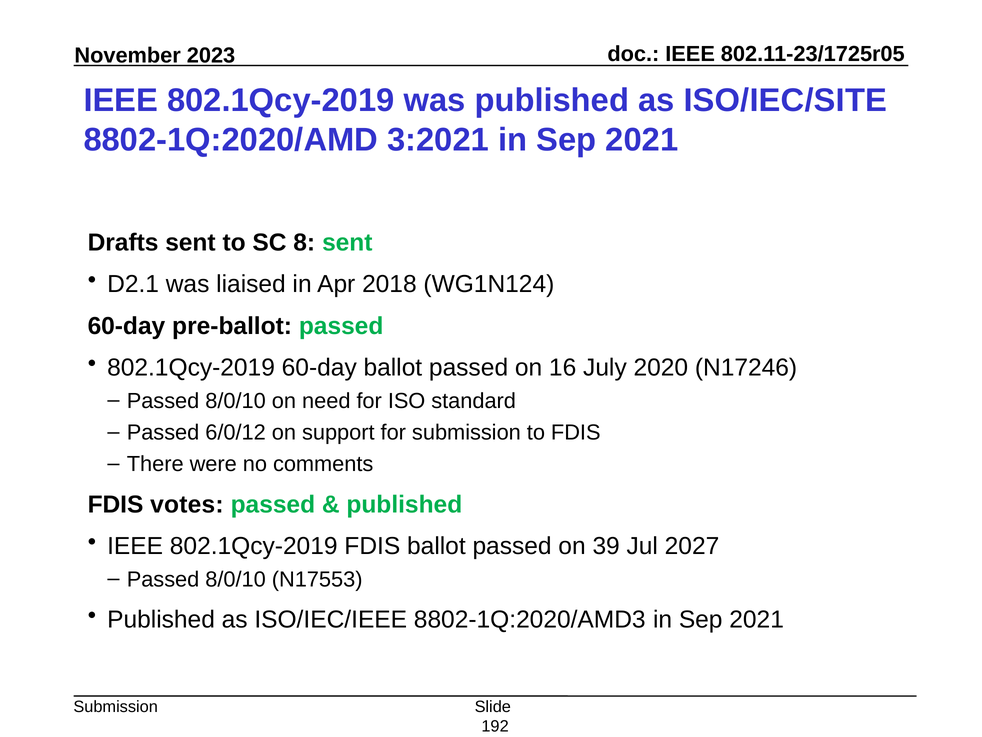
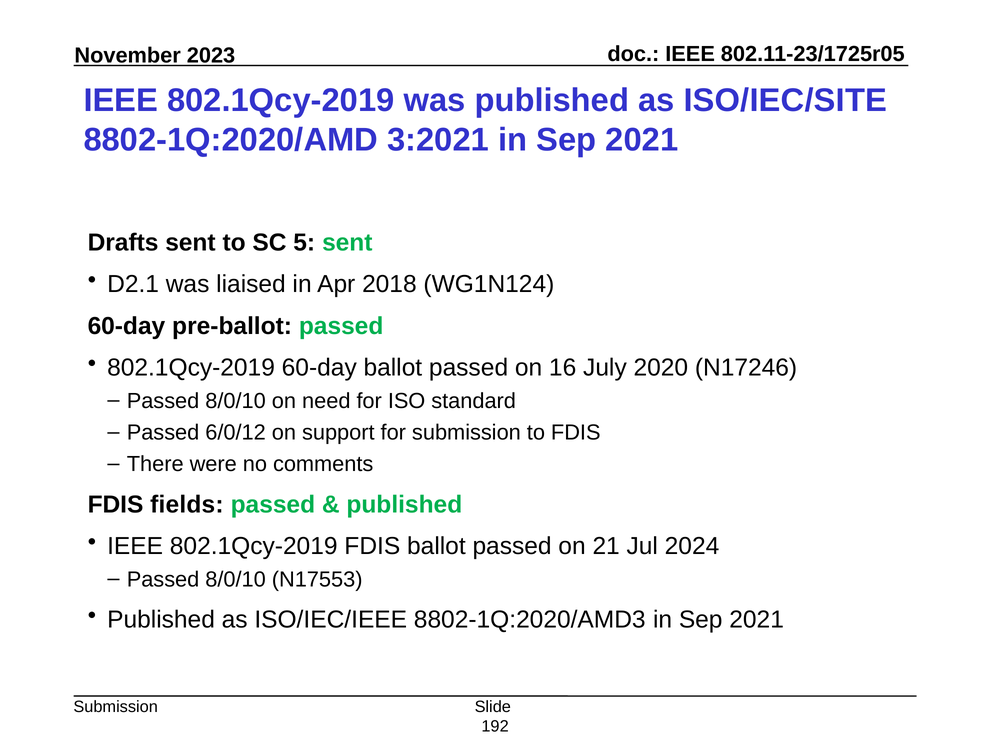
8: 8 -> 5 (304, 242)
votes: votes -> fields (187, 504)
39: 39 -> 21 (606, 546)
2027: 2027 -> 2024 (692, 546)
